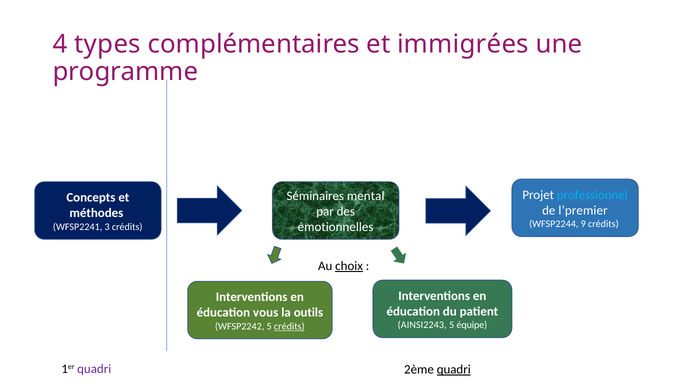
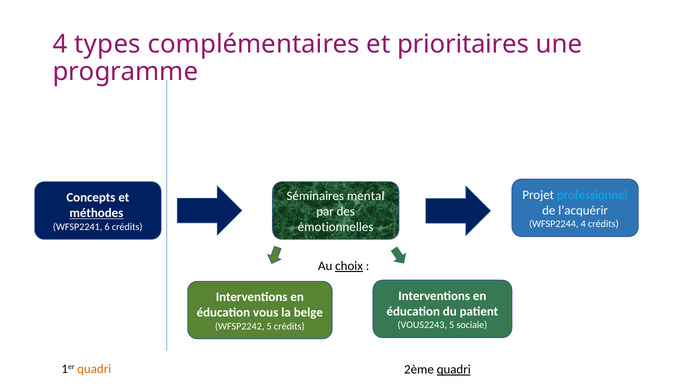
immigrées: immigrées -> prioritaires (463, 44)
l’premier: l’premier -> l’acquérir (583, 210)
méthodes underline: none -> present (96, 213)
WFSP2244 9: 9 -> 4 (583, 224)
3: 3 -> 6 (107, 227)
outils: outils -> belge (308, 313)
AINSI2243: AINSI2243 -> VOUS2243 (422, 325)
équipe: équipe -> sociale (472, 325)
crédits underline: present -> none (289, 326)
quadri colour: purple -> orange (94, 369)
